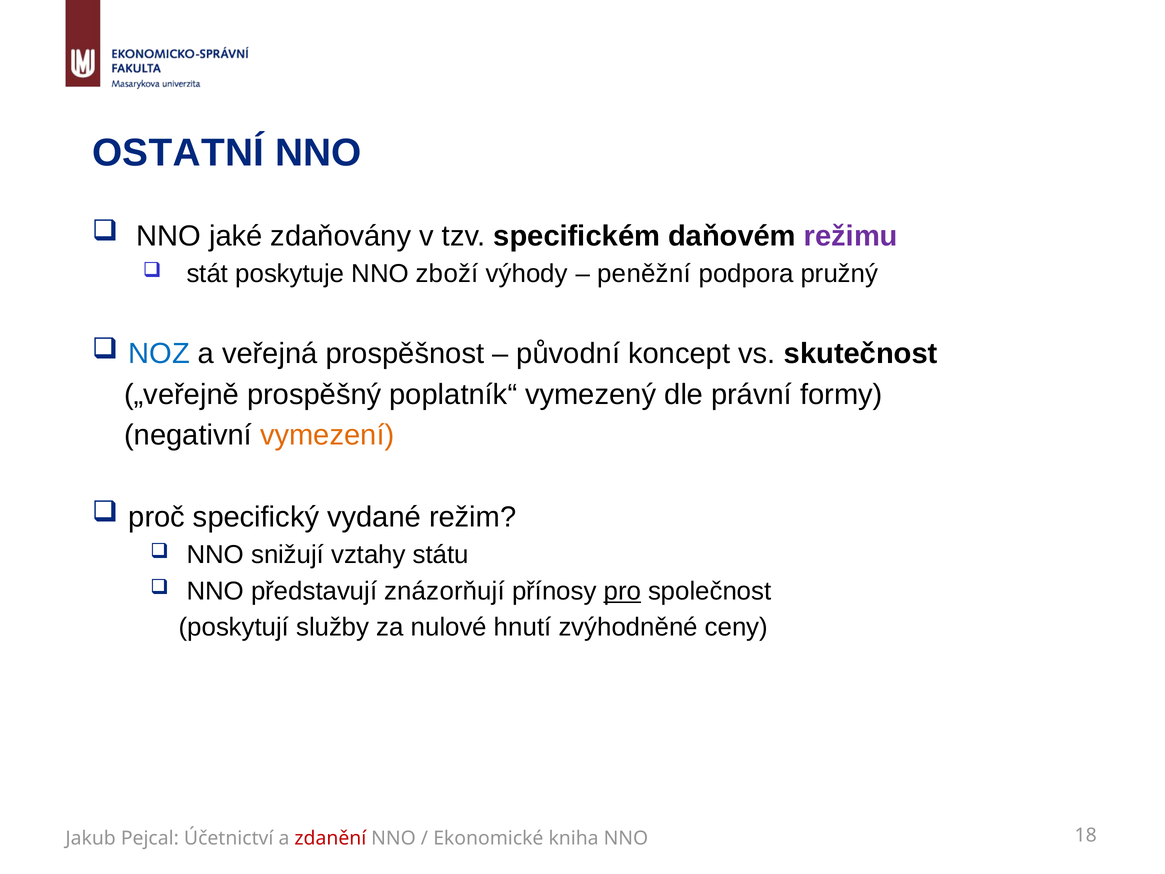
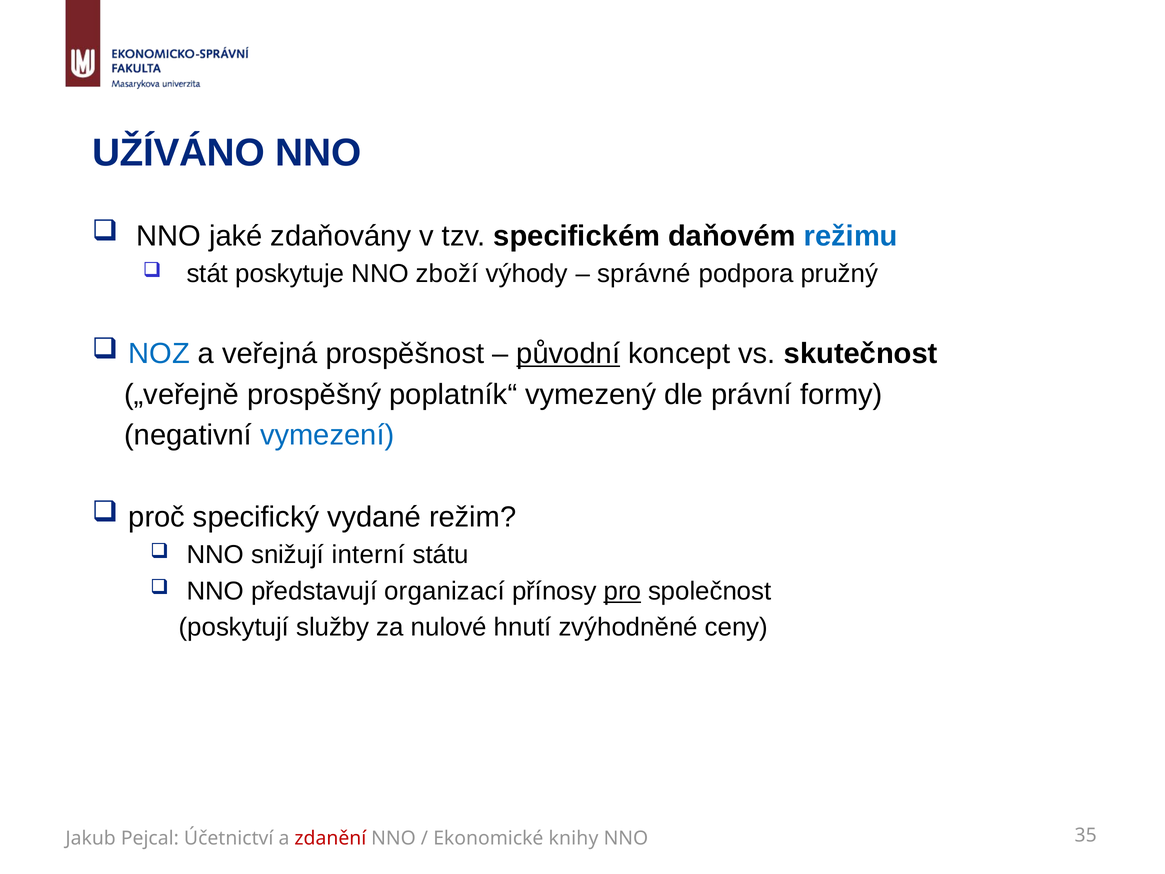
OSTATNÍ: OSTATNÍ -> UŽÍVÁNO (178, 153)
režimu colour: purple -> blue (851, 236)
peněžní: peněžní -> správné (644, 274)
původní underline: none -> present (568, 354)
vymezení colour: orange -> blue (327, 435)
vztahy: vztahy -> interní (368, 555)
znázorňují: znázorňují -> organizací (445, 591)
kniha: kniha -> knihy (573, 838)
18: 18 -> 35 (1086, 835)
